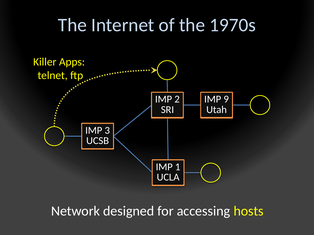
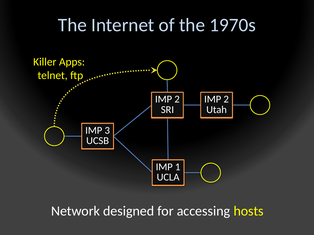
9: 9 -> 2 (226, 99)
